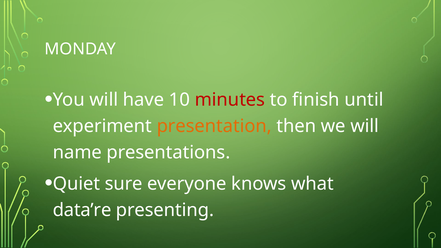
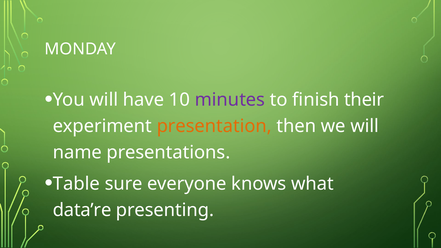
minutes colour: red -> purple (230, 100)
until: until -> their (364, 100)
Quiet: Quiet -> Table (76, 184)
